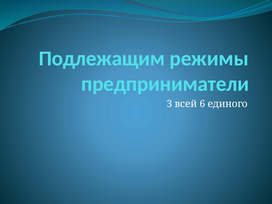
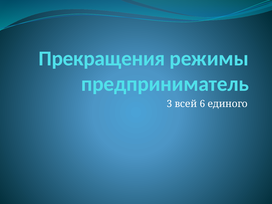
Подлежащим: Подлежащим -> Прекращения (102, 59)
предприниматели: предприниматели -> предприниматель (165, 84)
